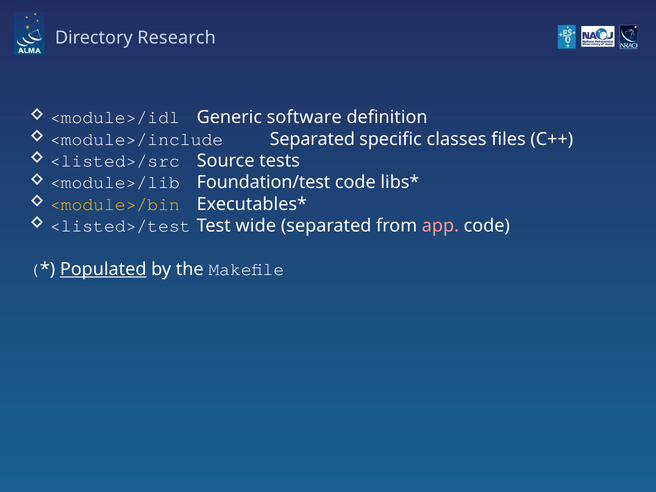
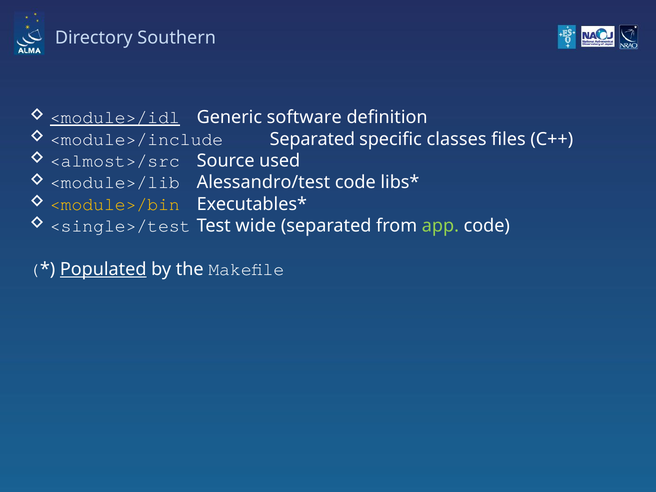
Research: Research -> Southern (177, 38)
<module>/idl underline: none -> present (115, 117)
<listed>/src: <listed>/src -> <almost>/src (115, 161)
tests: tests -> used (280, 161)
Foundation/test: Foundation/test -> Alessandro/test (263, 182)
<listed>/test: <listed>/test -> <single>/test (120, 226)
app colour: pink -> light green (440, 226)
